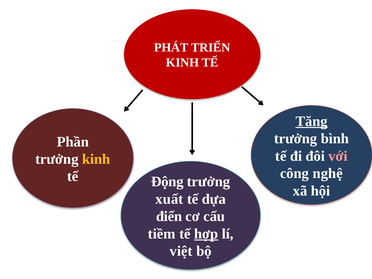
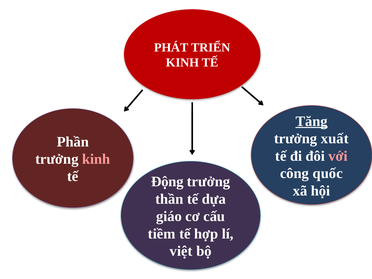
bình: bình -> xuất (335, 139)
kinh colour: yellow -> pink (96, 159)
nghệ: nghệ -> quốc (328, 173)
xuất: xuất -> thần (169, 199)
điển: điển -> giáo (169, 216)
hợp underline: present -> none (206, 234)
